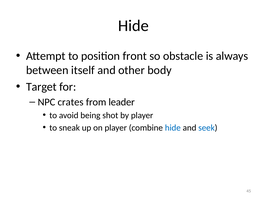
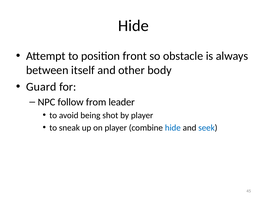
Target: Target -> Guard (41, 87)
crates: crates -> follow (71, 102)
